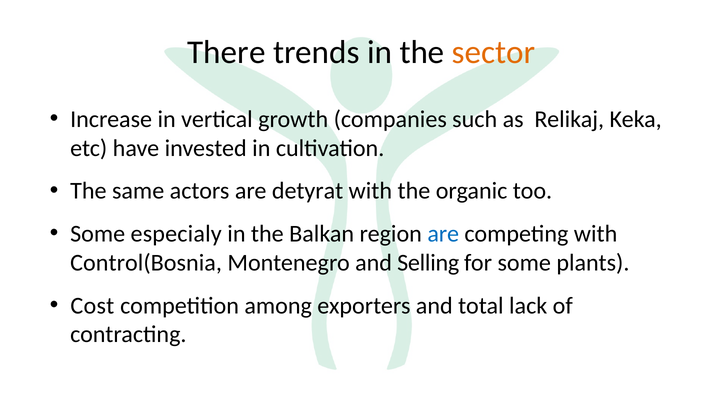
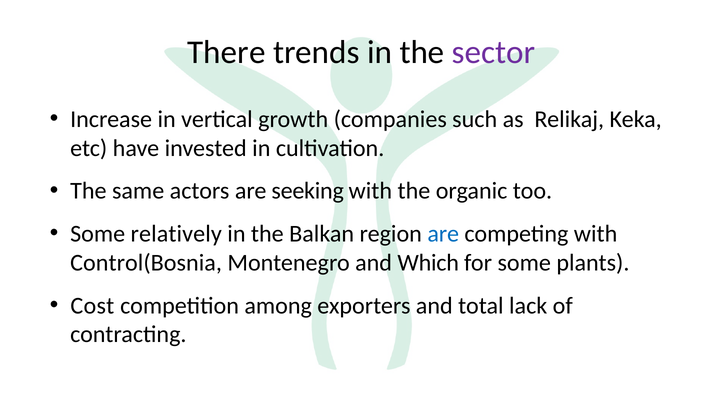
sector colour: orange -> purple (494, 52)
detyrat: detyrat -> seeking (308, 191)
especialy: especialy -> relatively (176, 234)
Selling: Selling -> Which (428, 263)
